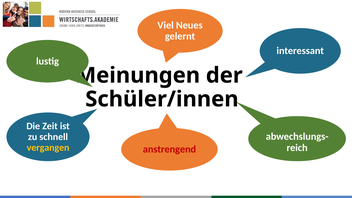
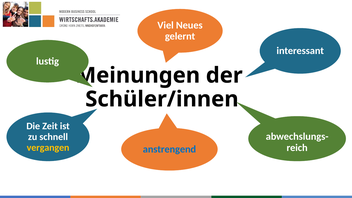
anstrengend colour: red -> blue (169, 149)
